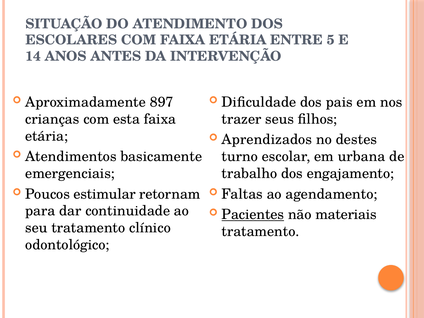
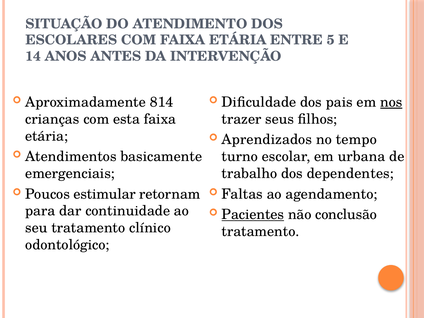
897: 897 -> 814 (162, 102)
nos underline: none -> present (391, 102)
destes: destes -> tempo (356, 140)
engajamento: engajamento -> dependentes (350, 174)
materiais: materiais -> conclusão (346, 215)
